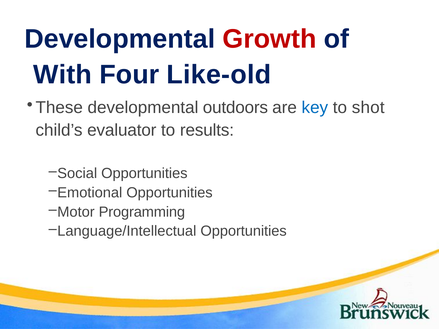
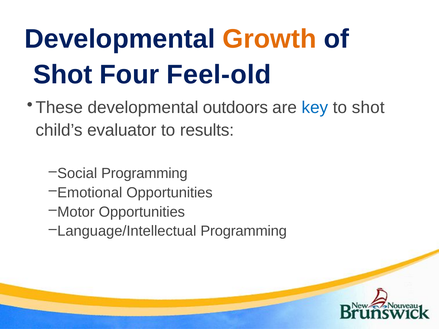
Growth colour: red -> orange (269, 39)
With: With -> Shot (63, 75)
Like-old: Like-old -> Feel-old (219, 75)
Social Opportunities: Opportunities -> Programming (144, 173)
Motor Programming: Programming -> Opportunities (142, 212)
Language/Intellectual Opportunities: Opportunities -> Programming (244, 231)
